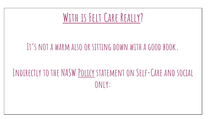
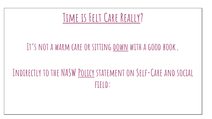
With: With -> Time (71, 18)
warm also: also -> care (77, 47)
down underline: none -> present (121, 47)
only: only -> field (103, 85)
